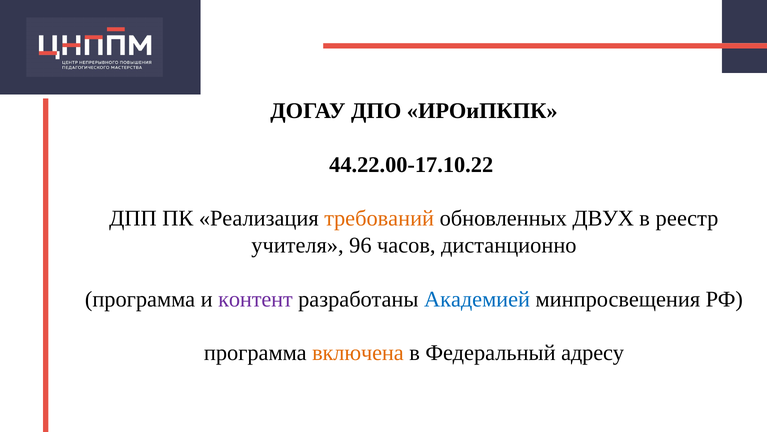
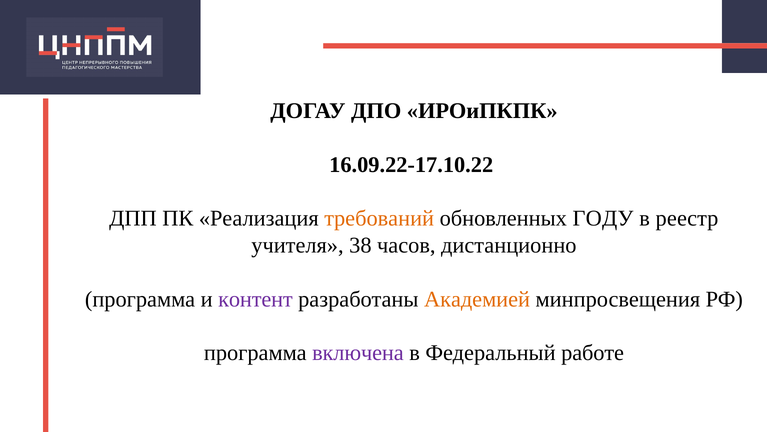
44.22.00-17.10.22: 44.22.00-17.10.22 -> 16.09.22-17.10.22 (411, 165)
ДВУХ: ДВУХ -> ГОДУ (603, 218)
96: 96 -> 38 (360, 245)
Академией colour: blue -> orange (477, 299)
включена colour: orange -> purple (358, 352)
адресу: адресу -> работе (593, 352)
